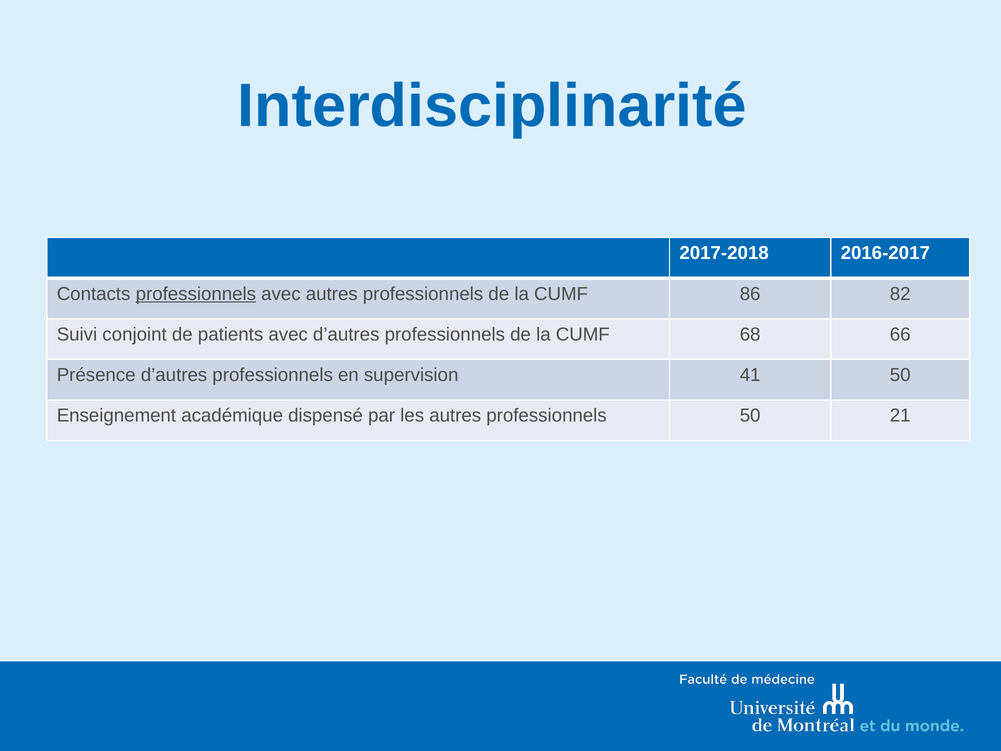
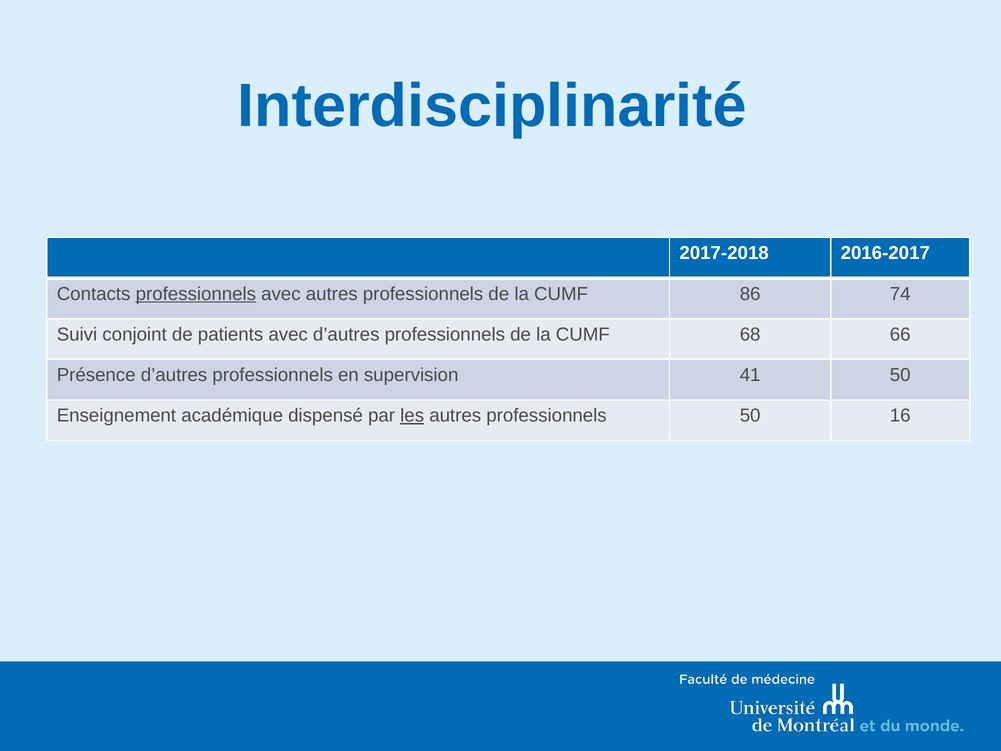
82: 82 -> 74 (900, 294)
les underline: none -> present (412, 415)
21: 21 -> 16 (900, 415)
